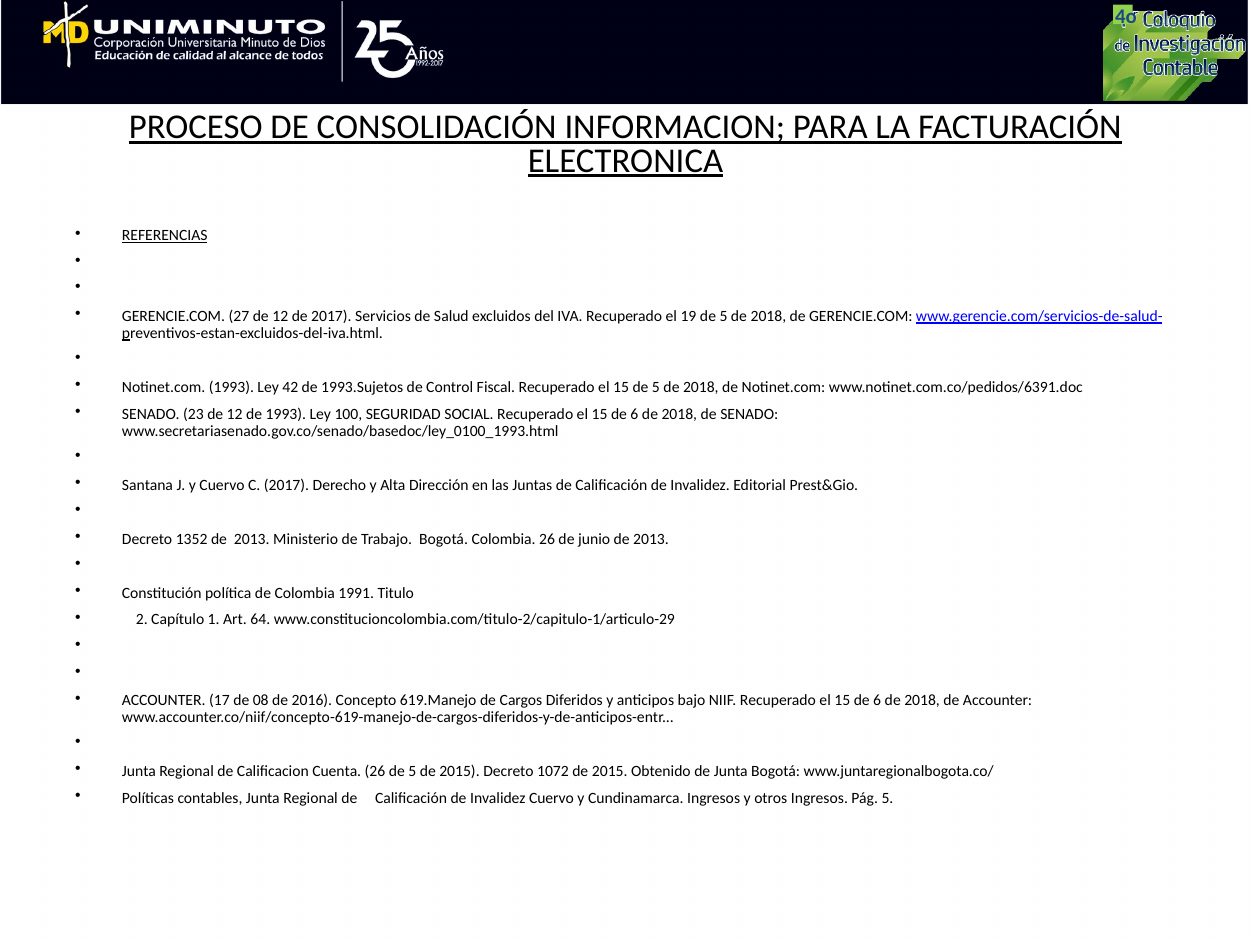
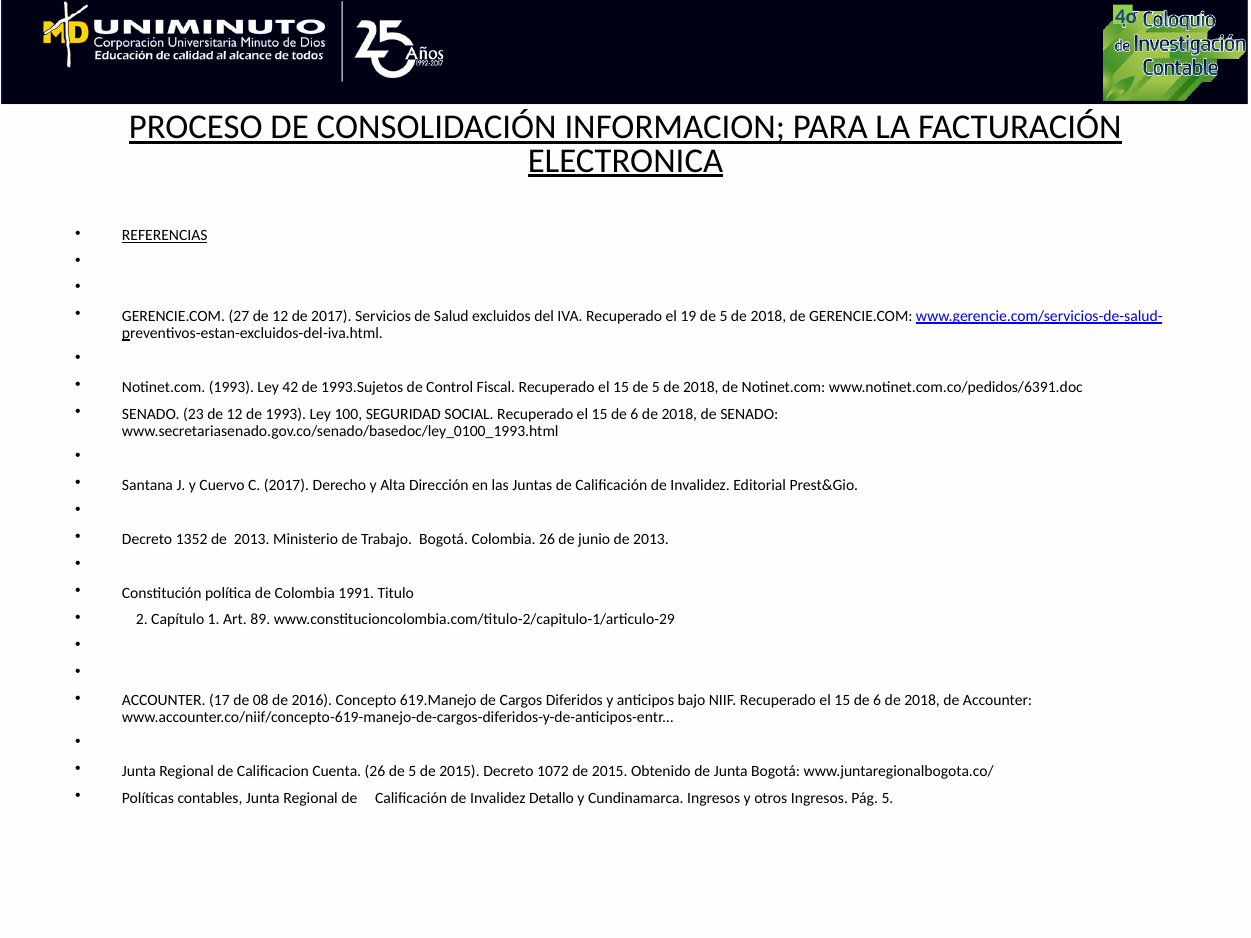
64: 64 -> 89 (260, 620)
Invalidez Cuervo: Cuervo -> Detallo (551, 799)
